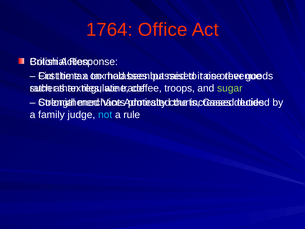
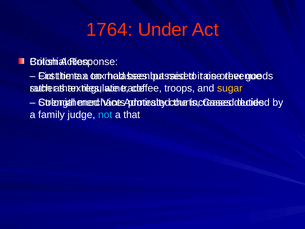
Office: Office -> Under (163, 30)
sugar colour: light green -> yellow (230, 88)
rule: rule -> that (132, 115)
